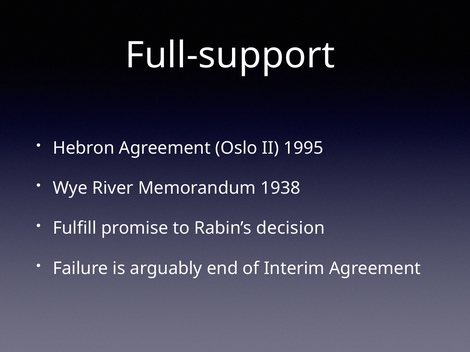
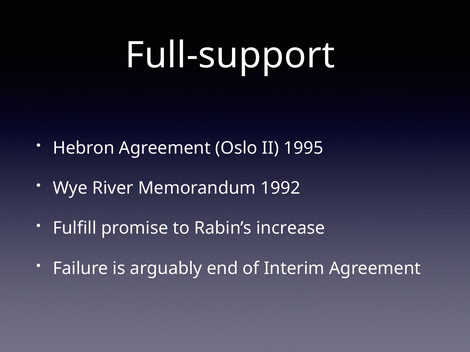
1938: 1938 -> 1992 (280, 188)
decision: decision -> increase (291, 229)
